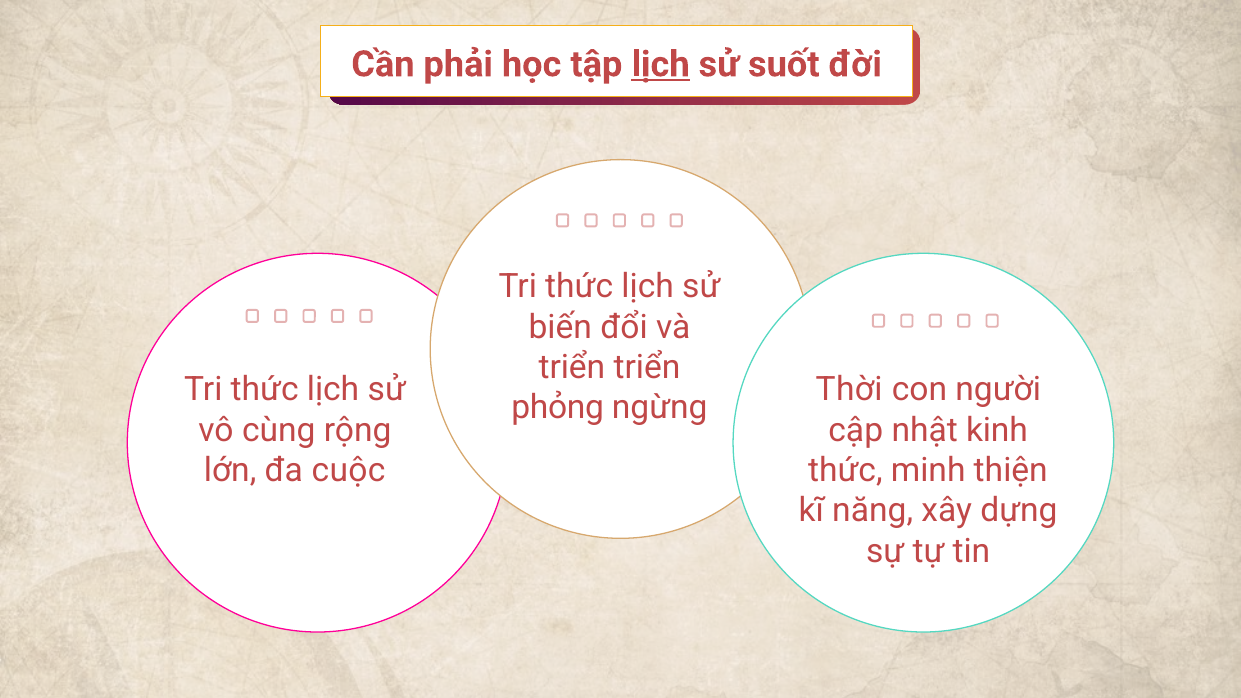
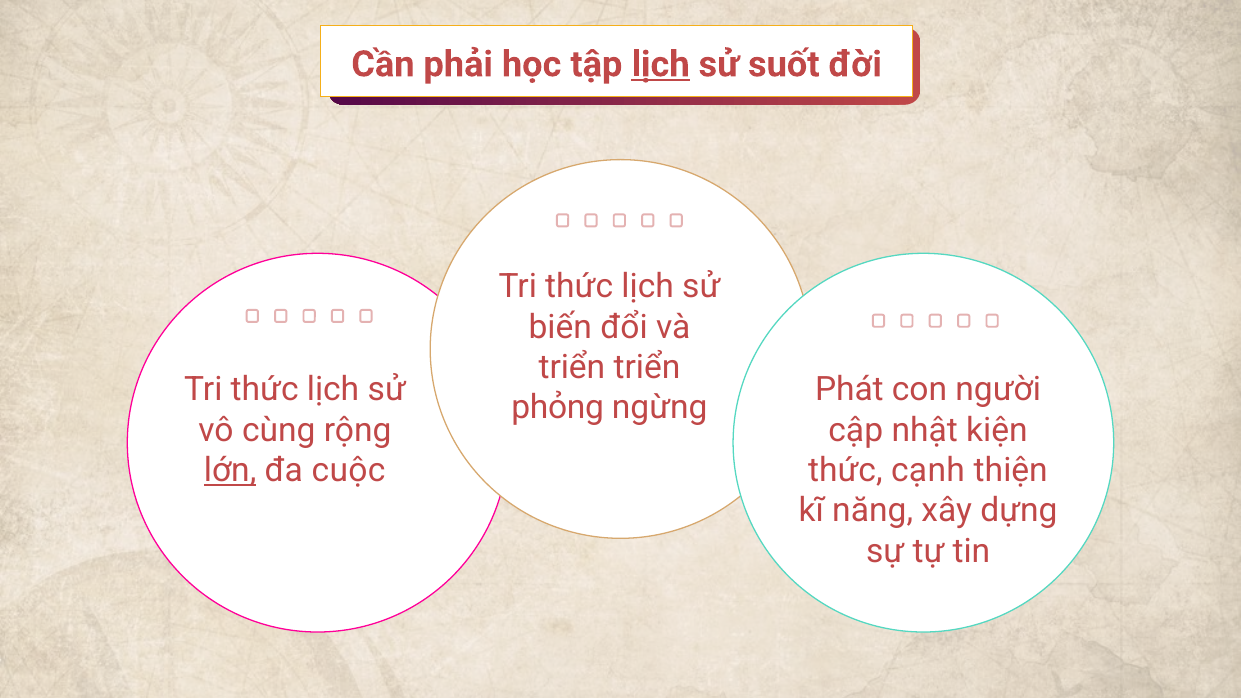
Thời: Thời -> Phát (849, 390)
kinh: kinh -> kiện (997, 430)
lớn underline: none -> present (230, 471)
minh: minh -> cạnh (928, 471)
